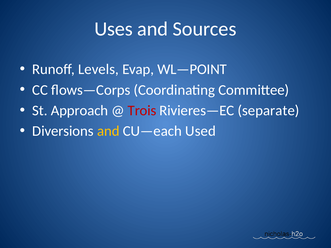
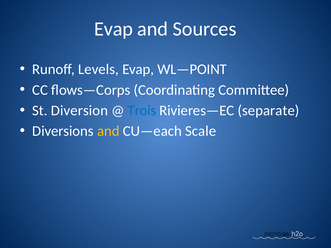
Uses: Uses -> Evap (114, 29)
Approach: Approach -> Diversion (79, 111)
Trois colour: red -> blue (142, 111)
Used: Used -> Scale (201, 131)
